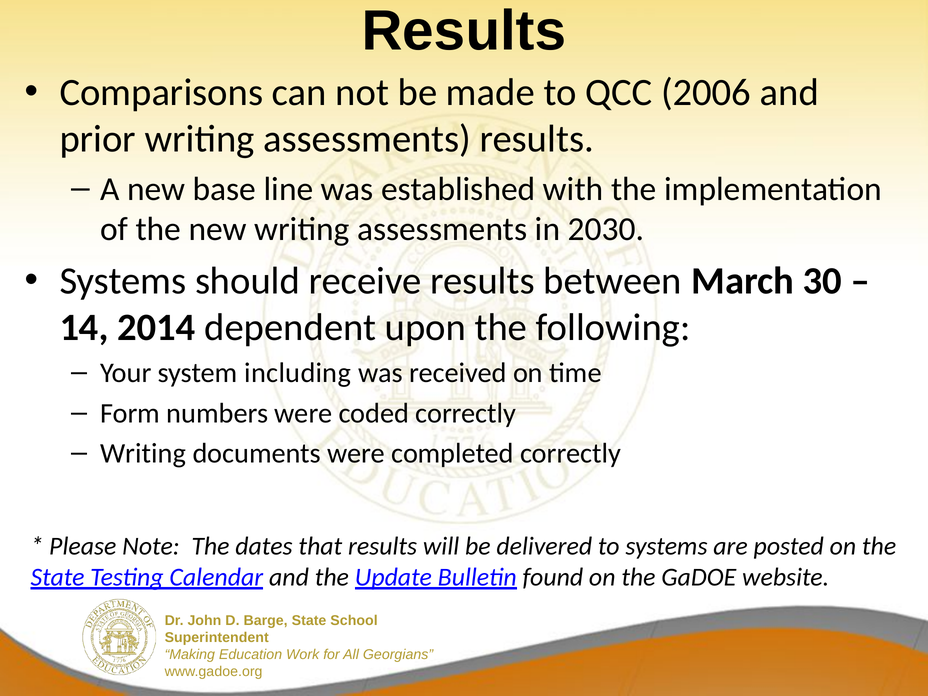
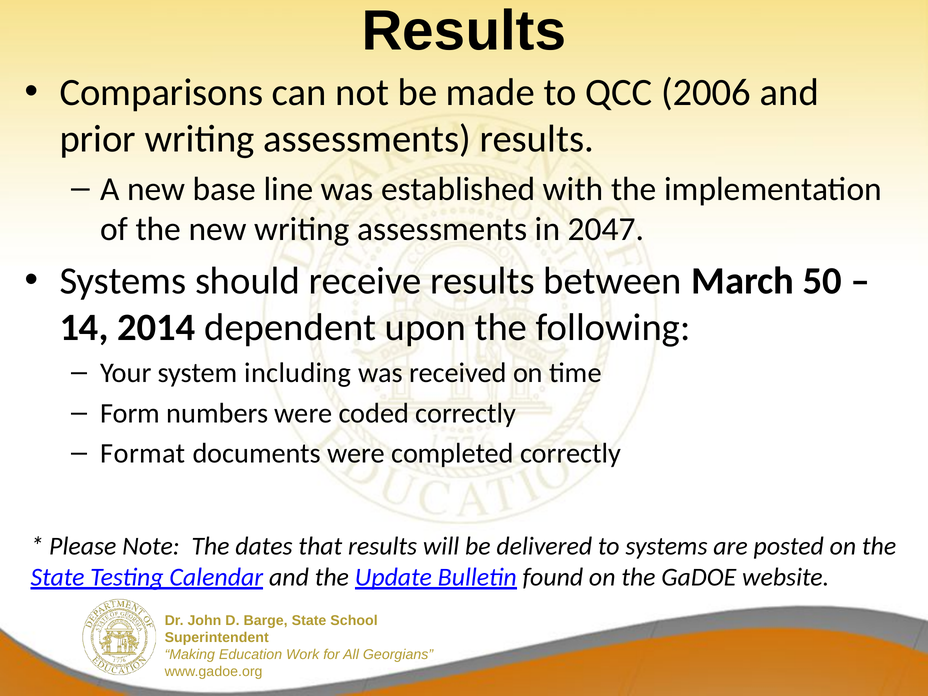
2030: 2030 -> 2047 (606, 229)
30: 30 -> 50 (822, 281)
Writing: Writing -> Format (143, 454)
